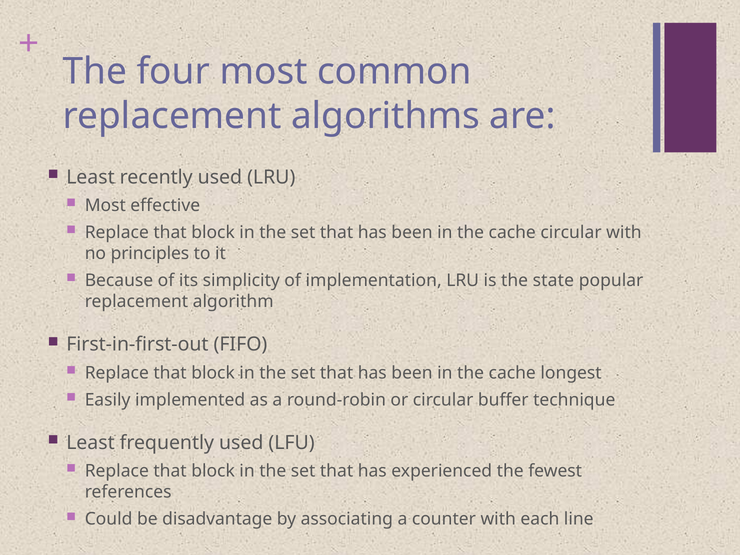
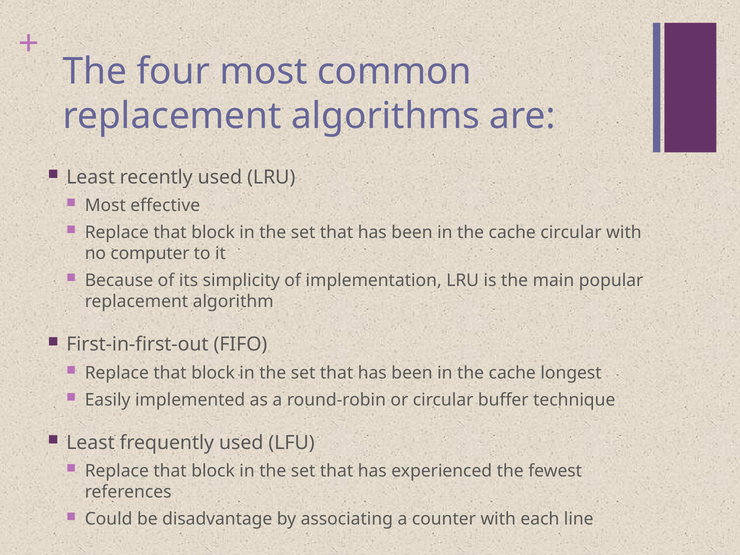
principles: principles -> computer (150, 253)
state: state -> main (553, 281)
